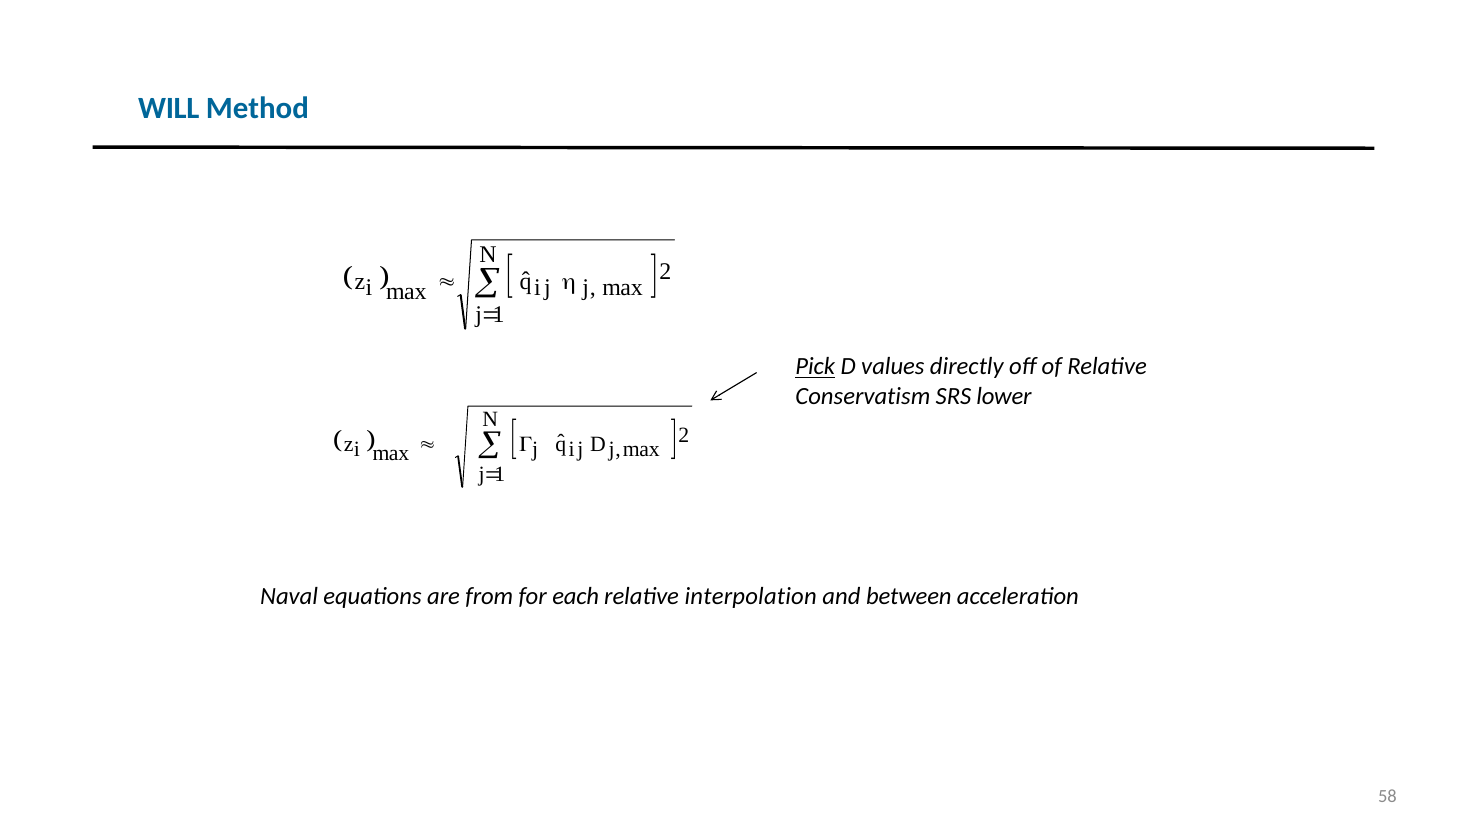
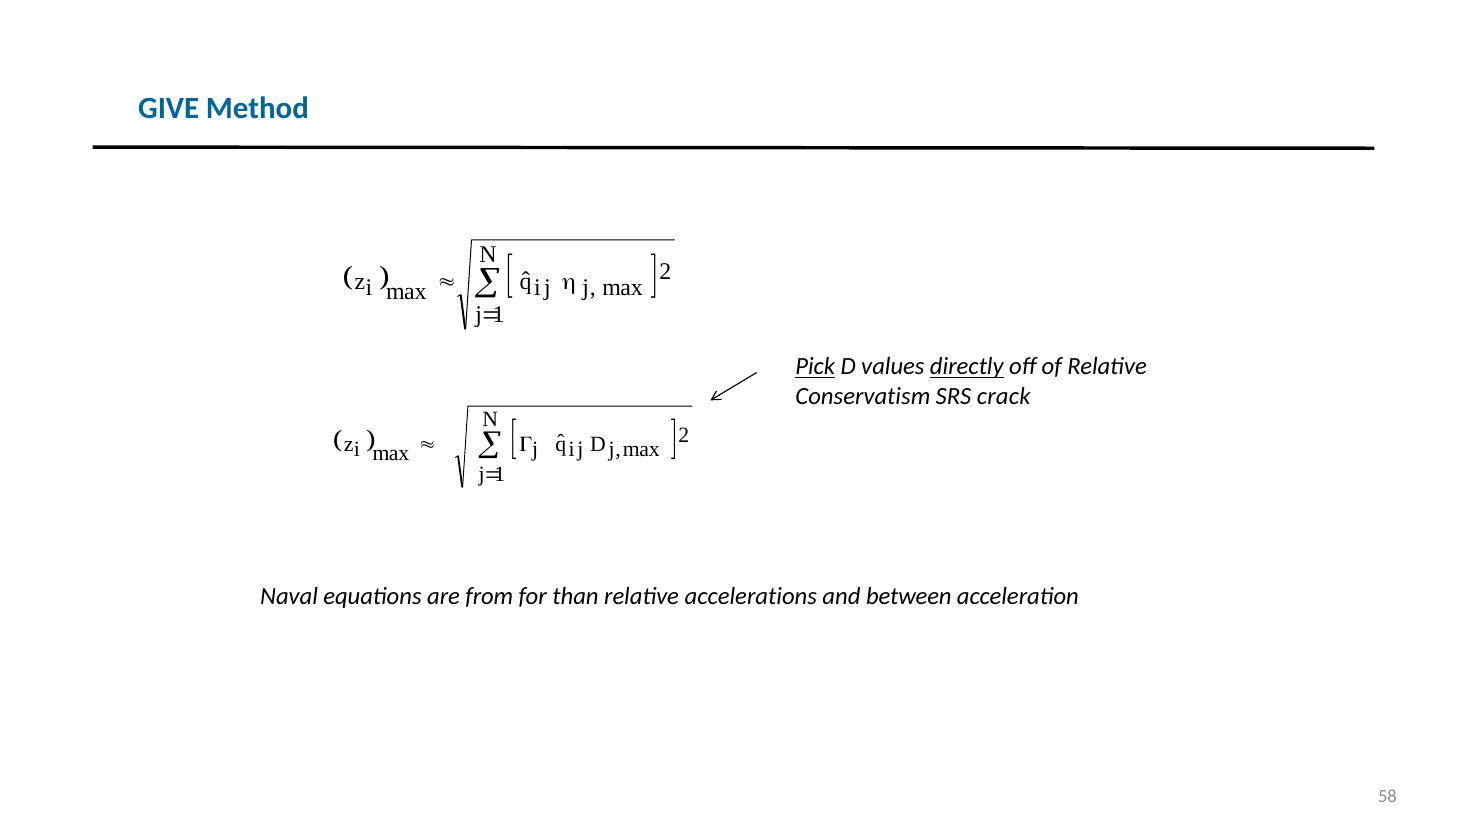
WILL: WILL -> GIVE (169, 108)
directly underline: none -> present (967, 367)
lower: lower -> crack (1004, 396)
each: each -> than (576, 596)
interpolation: interpolation -> accelerations (751, 596)
